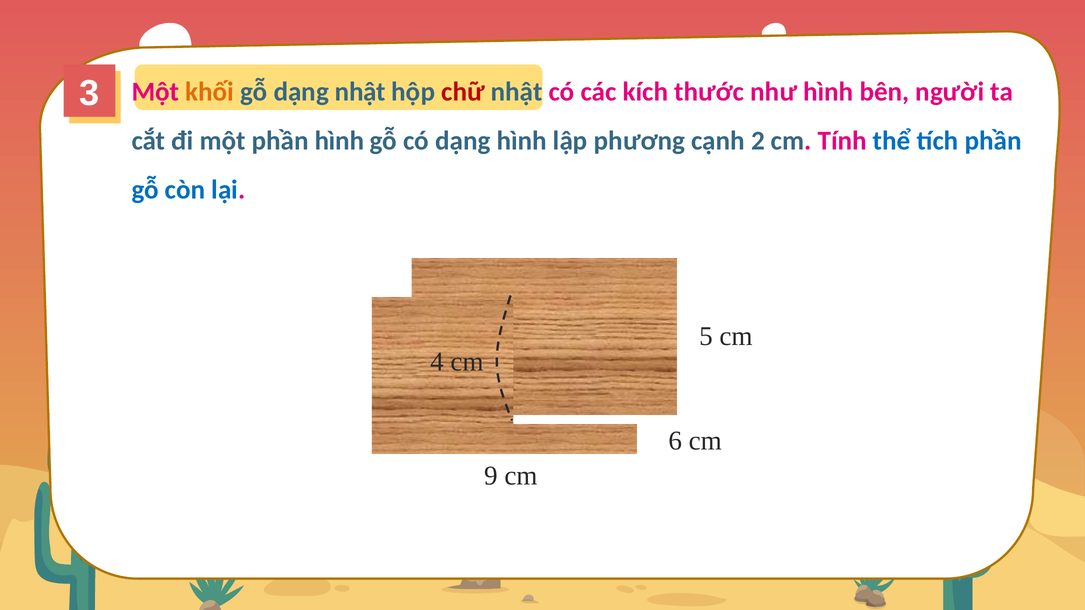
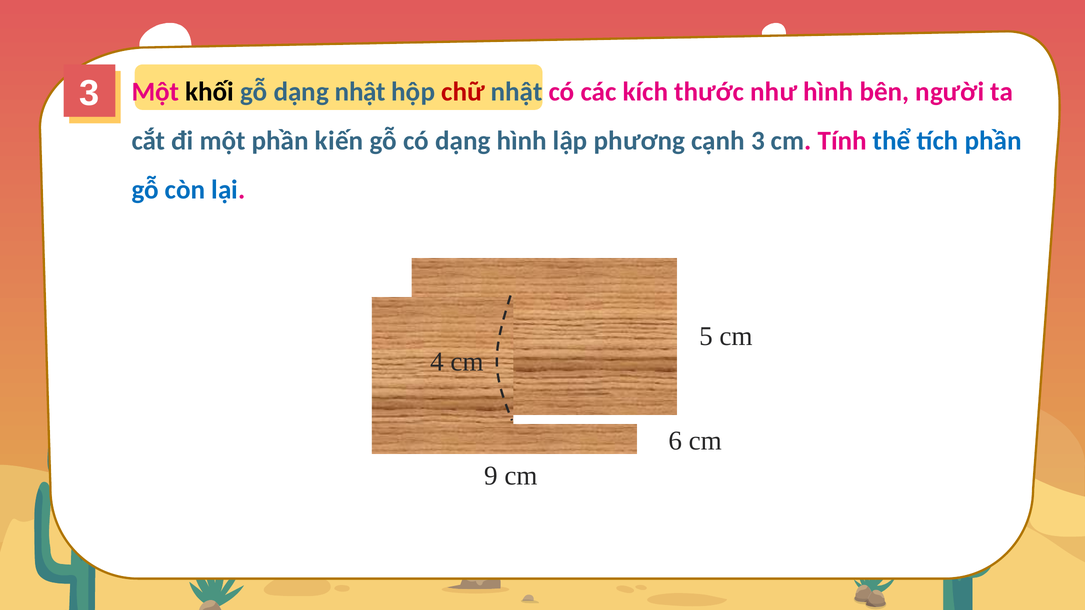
khối colour: orange -> black (210, 92)
phần hình: hình -> kiến (339, 141)
cạnh 2: 2 -> 3 (758, 141)
